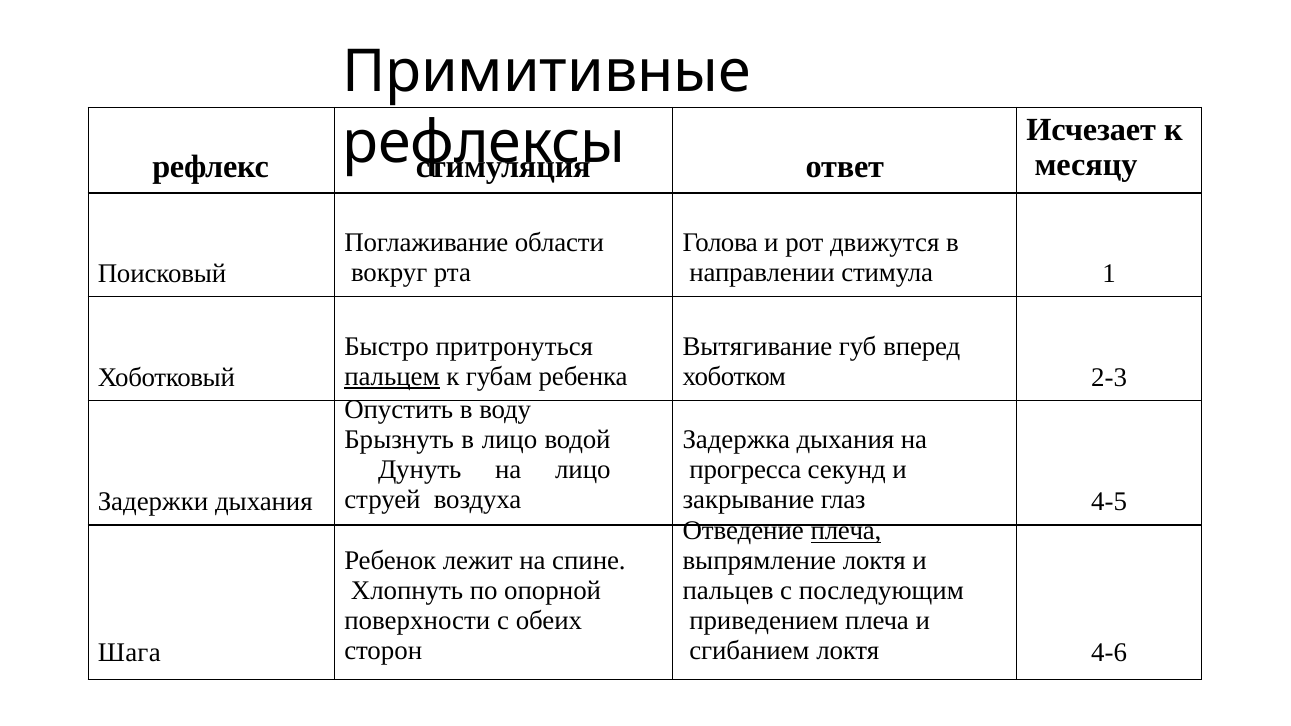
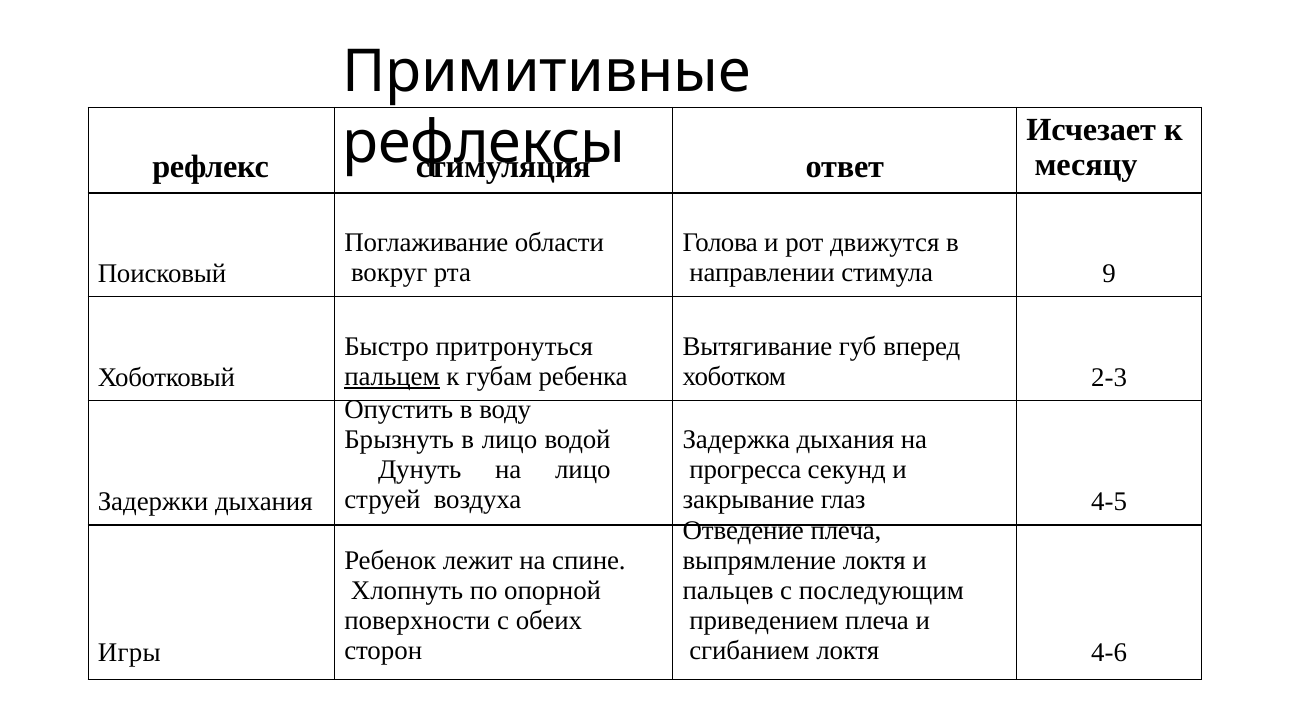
1: 1 -> 9 (1109, 274)
плеча underline: present -> none (846, 531)
Шага: Шага -> Игры (129, 653)
